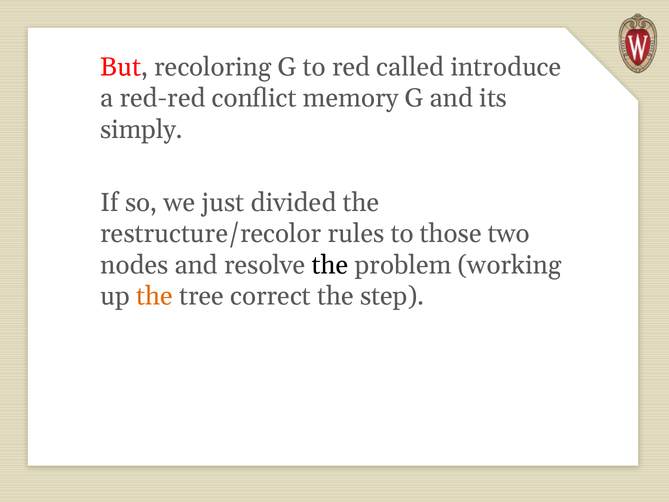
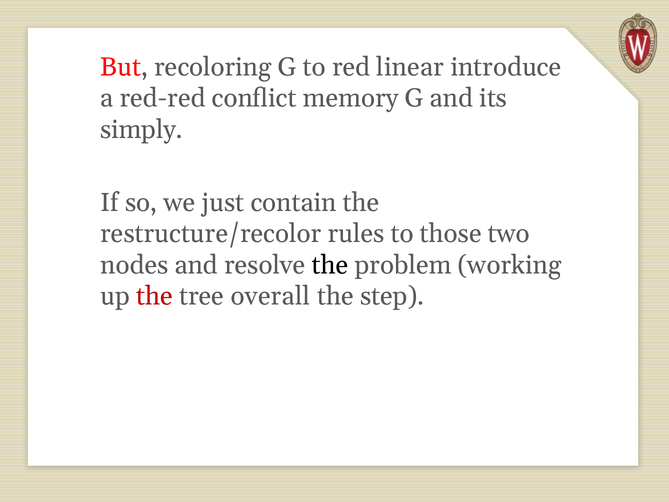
called: called -> linear (410, 67)
divided: divided -> contain (294, 202)
the colour: orange -> red (155, 296)
correct: correct -> overall (270, 296)
